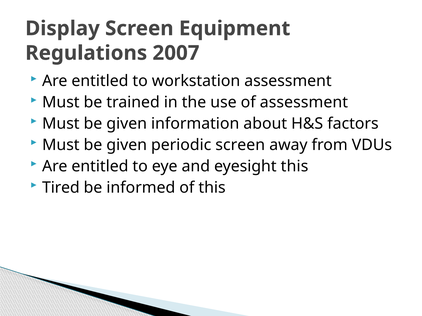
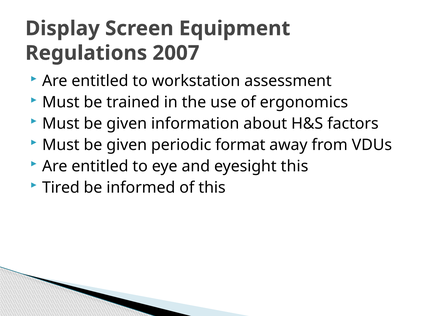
of assessment: assessment -> ergonomics (304, 102)
periodic screen: screen -> format (240, 145)
